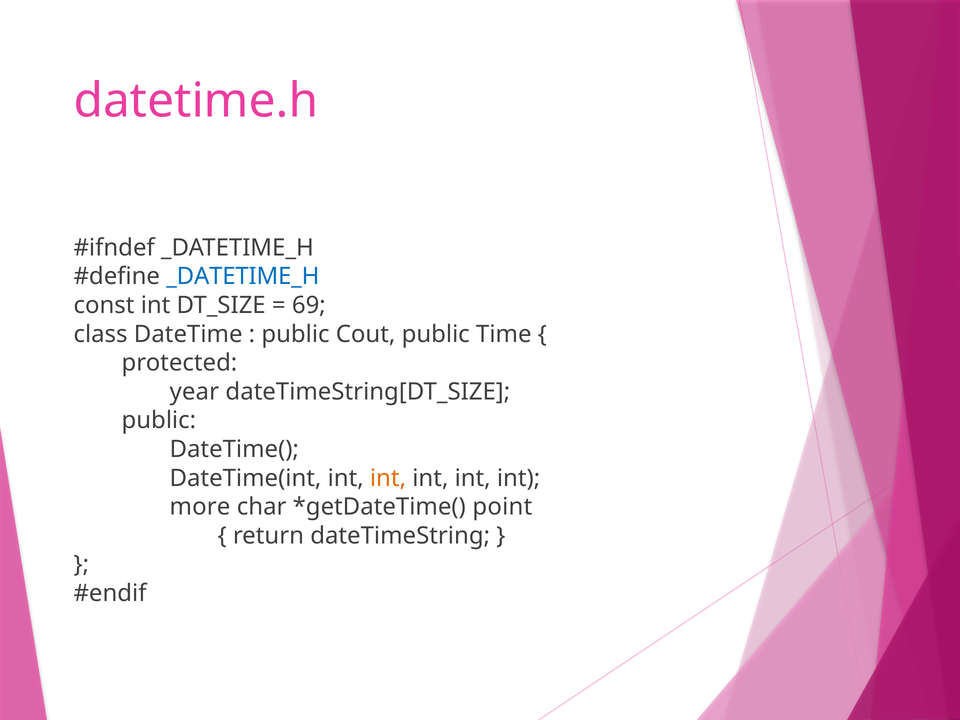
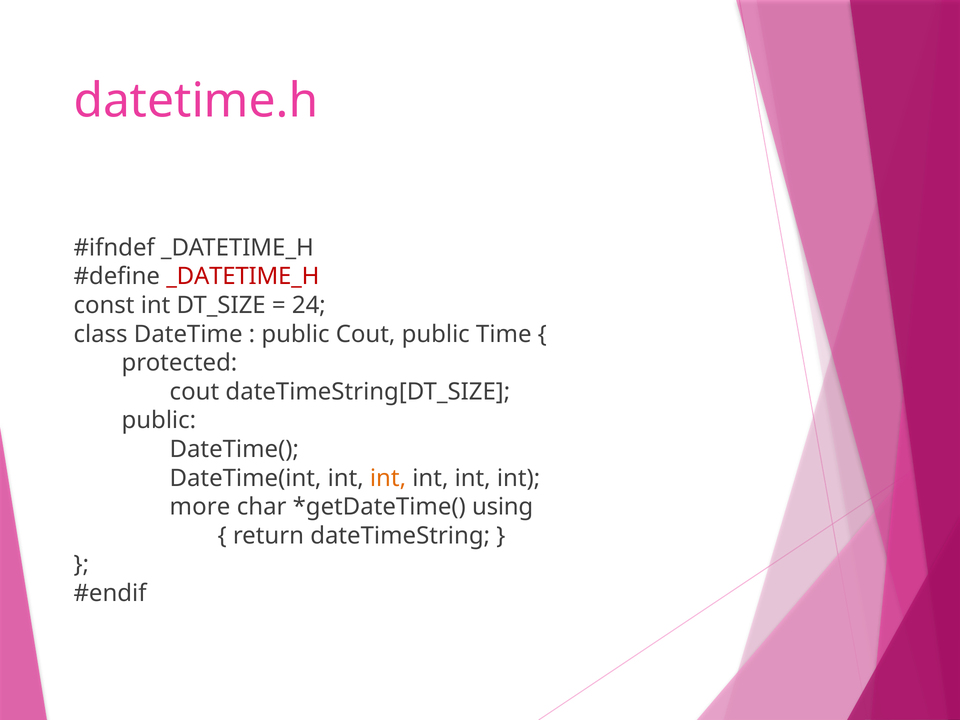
_DATETIME_H colour: blue -> red (243, 277)
69: 69 -> 24 (309, 305)
year: year -> cout (194, 392)
point: point -> using (503, 507)
